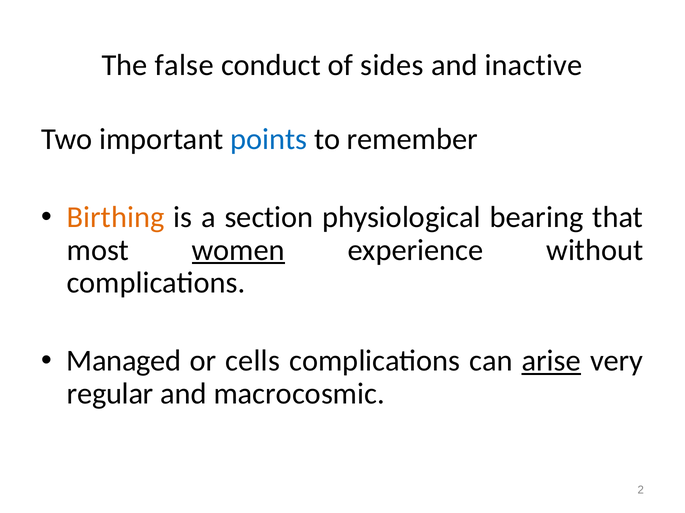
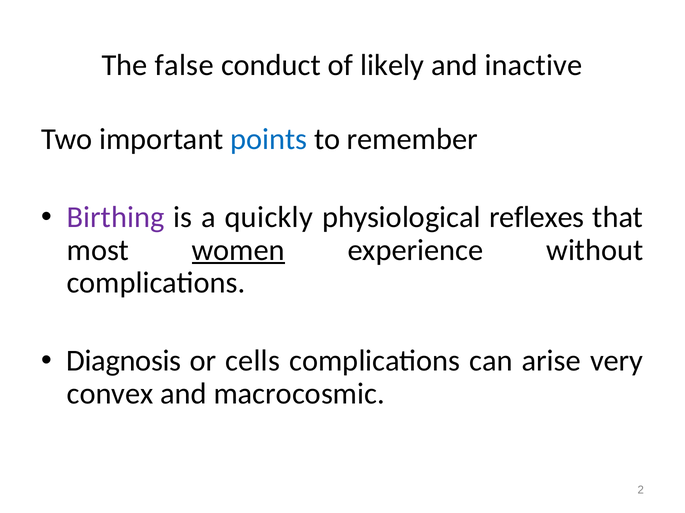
sides: sides -> likely (392, 65)
Birthing colour: orange -> purple (116, 218)
section: section -> quickly (269, 218)
bearing: bearing -> reflexes (537, 218)
Managed: Managed -> Diagnosis (124, 361)
arise underline: present -> none (551, 361)
regular: regular -> convex (110, 394)
